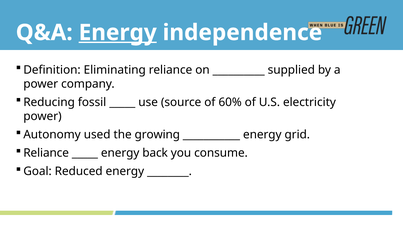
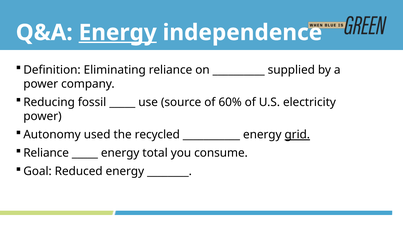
growing: growing -> recycled (157, 135)
grid underline: none -> present (297, 135)
back: back -> total (155, 153)
